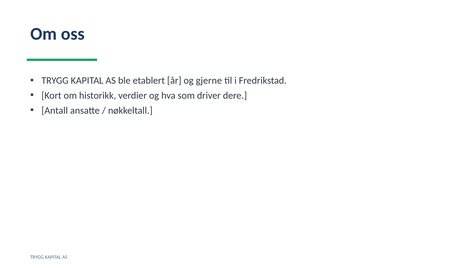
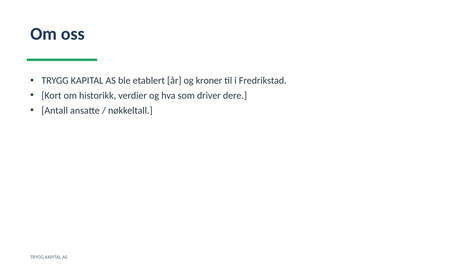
gjerne: gjerne -> kroner (209, 81)
